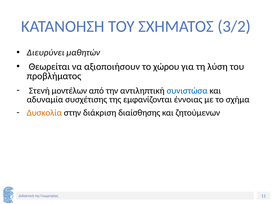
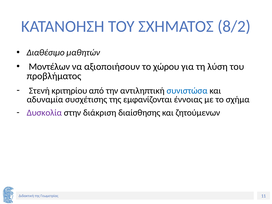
3/2: 3/2 -> 8/2 (234, 26)
Διευρύνει: Διευρύνει -> Διαθέσιμο (46, 53)
Θεωρείται: Θεωρείται -> Μοντέλων (49, 67)
μοντέλων: μοντέλων -> κριτηρίου (69, 91)
Δυσκολία colour: orange -> purple (44, 113)
